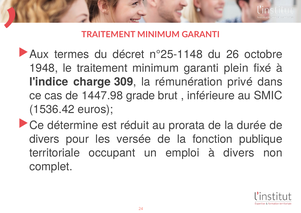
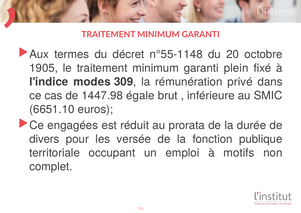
n°25-1148: n°25-1148 -> n°55-1148 (176, 54)
26: 26 -> 20 (233, 54)
1948: 1948 -> 1905 (44, 68)
charge: charge -> modes (92, 82)
grade: grade -> égale (140, 96)
1536.42: 1536.42 -> 6651.10 (52, 109)
détermine: détermine -> engagées (73, 125)
à divers: divers -> motifs (239, 153)
